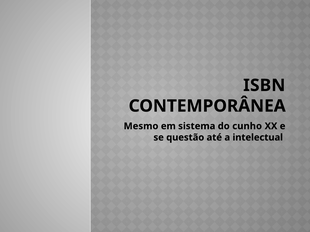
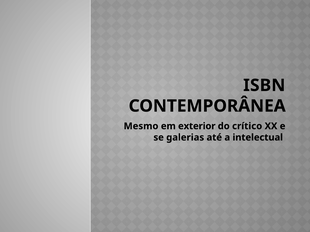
sistema: sistema -> exterior (197, 126)
cunho: cunho -> crítico (247, 126)
questão: questão -> galerias (185, 138)
